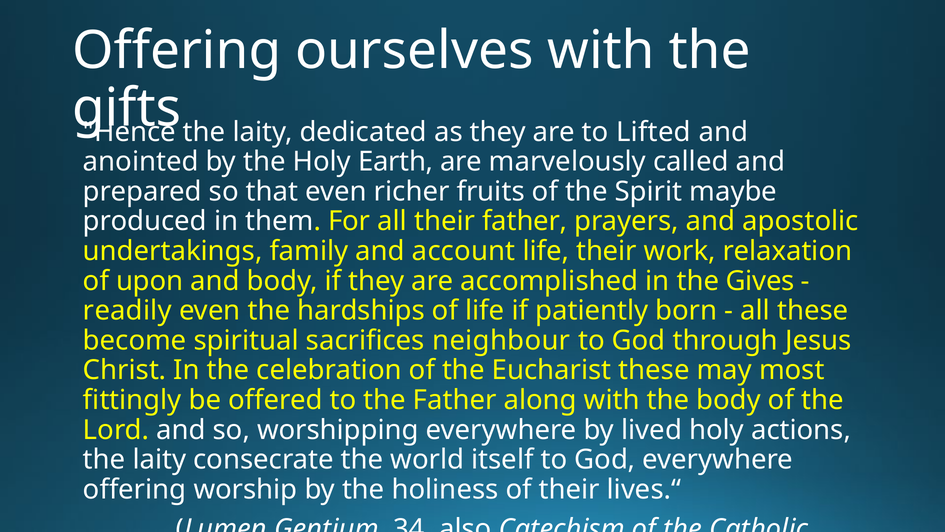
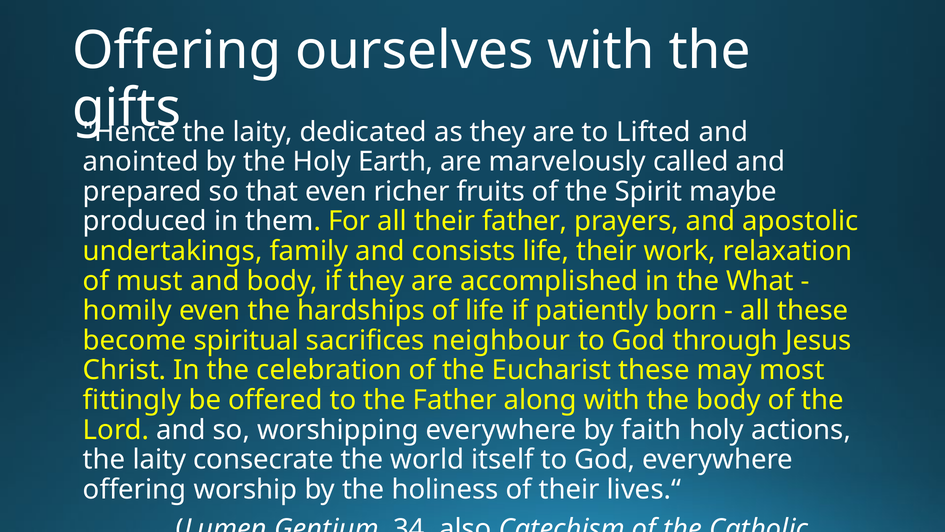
account: account -> consists (464, 251)
upon: upon -> must (149, 281)
Gives: Gives -> What (760, 281)
readily: readily -> homily (127, 310)
lived: lived -> faith (651, 430)
